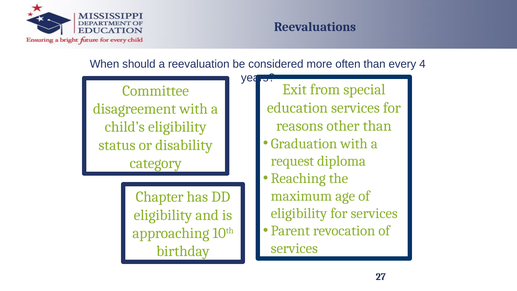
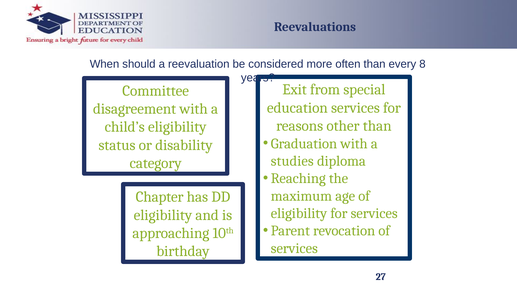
4: 4 -> 8 (422, 64)
request: request -> studies (292, 161)
